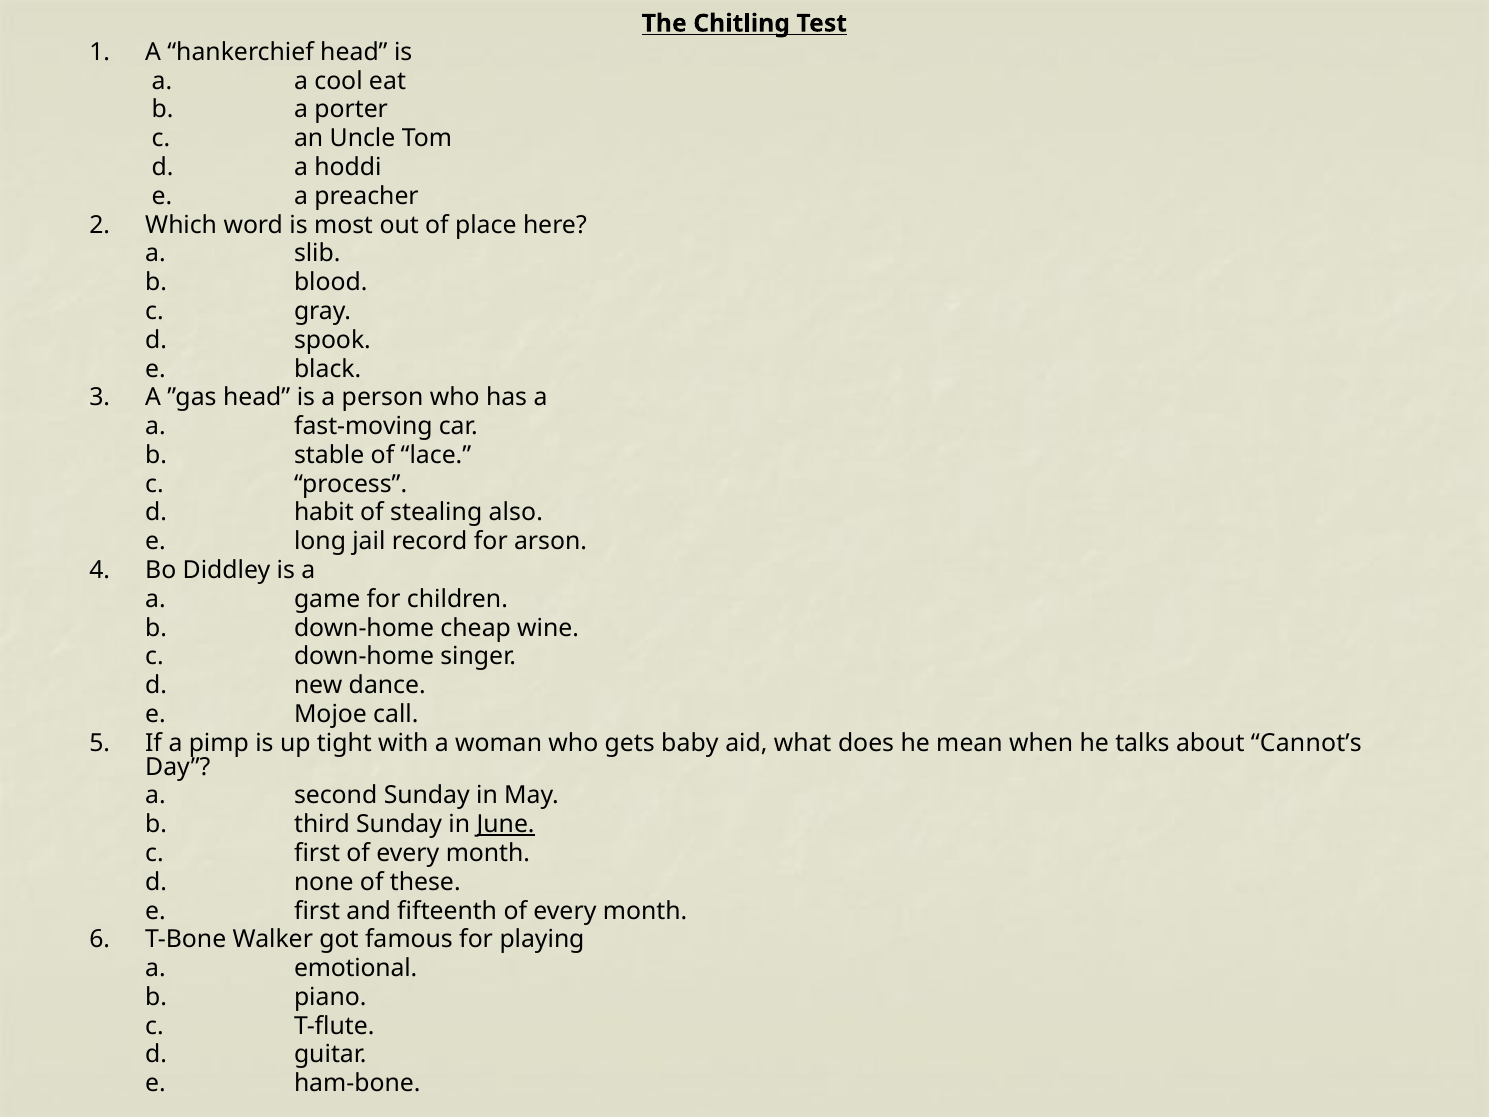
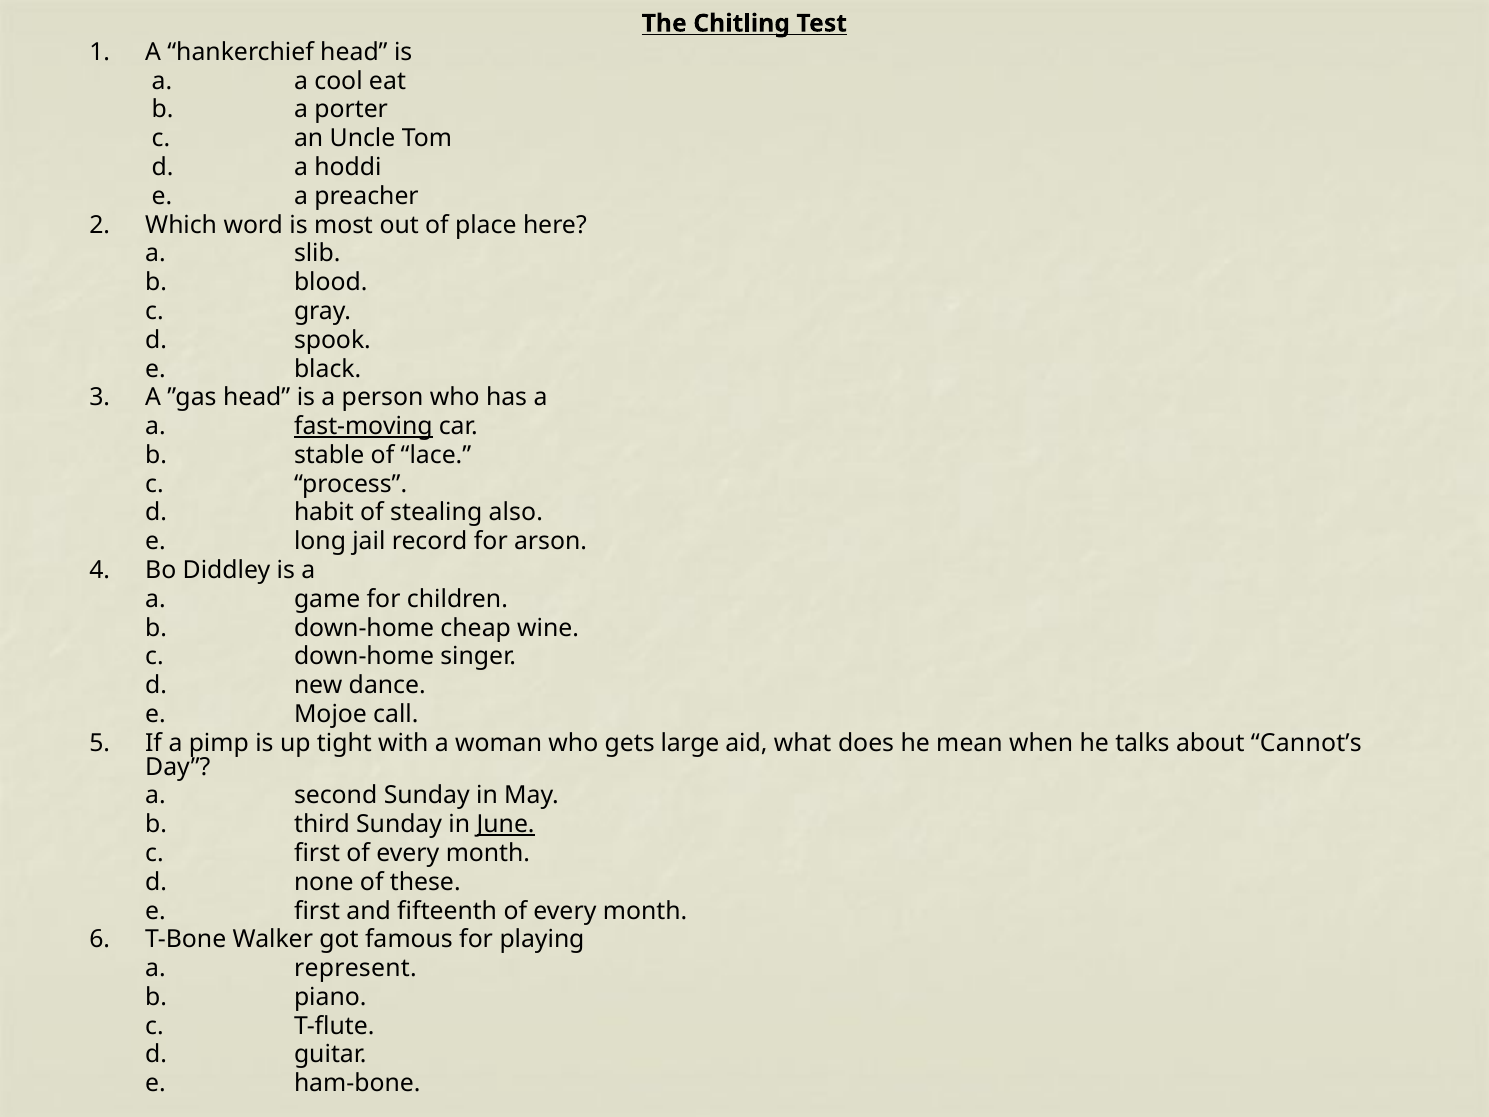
fast-moving underline: none -> present (363, 426)
baby: baby -> large (690, 743)
emotional: emotional -> represent (355, 968)
